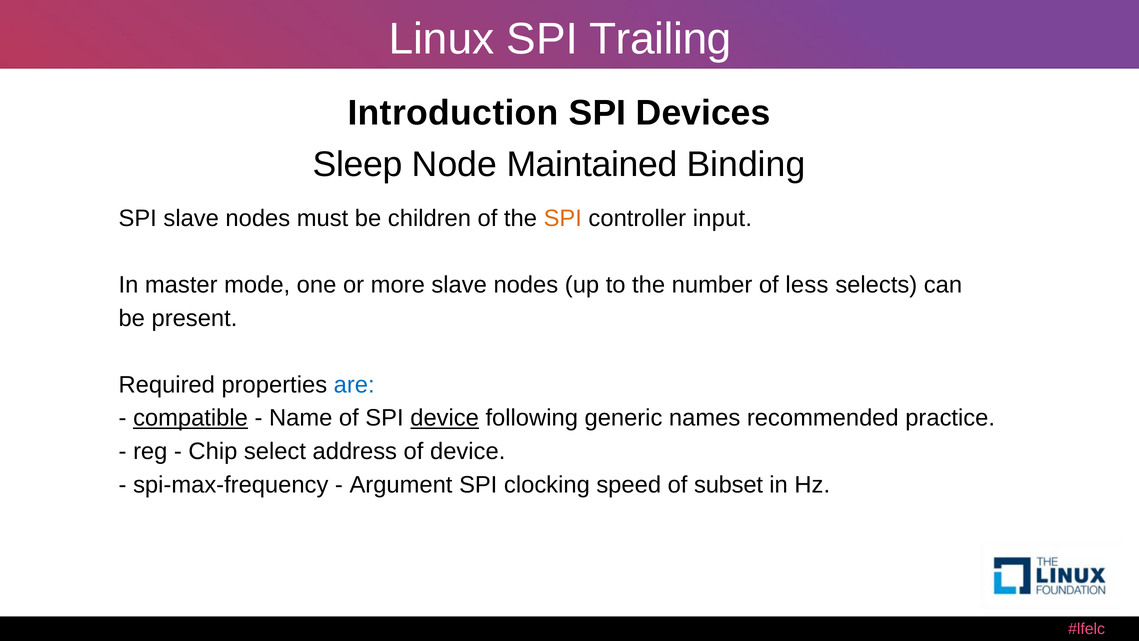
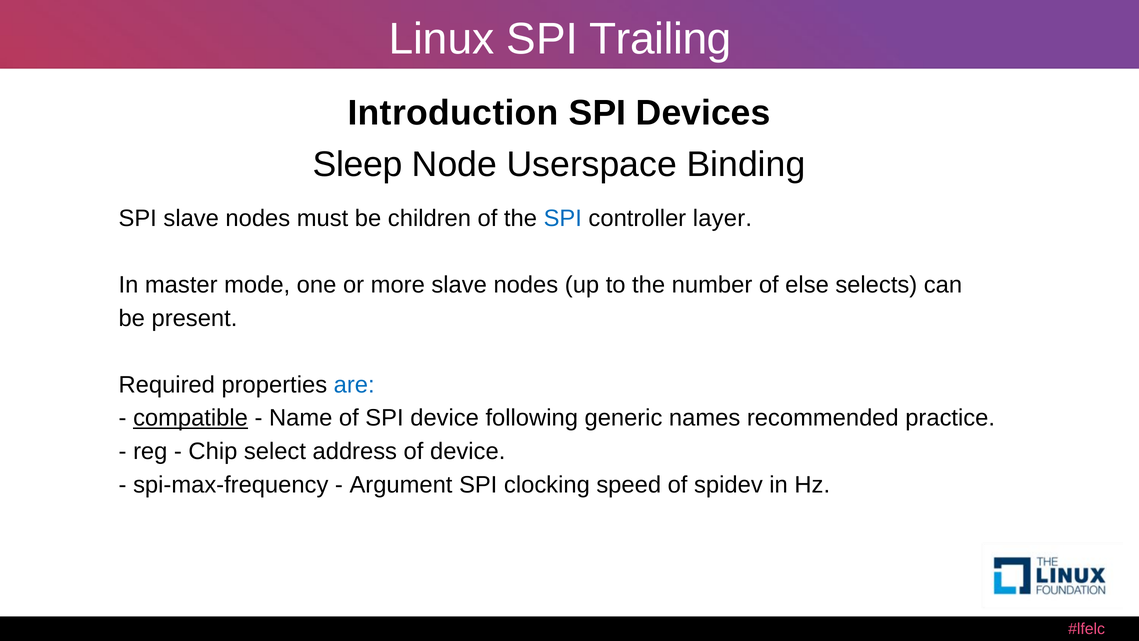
Maintained: Maintained -> Userspace (592, 165)
SPI colour: orange -> blue (563, 218)
input: input -> layer (722, 218)
less: less -> else (807, 285)
device underline: present -> none (445, 418)
subset: subset -> spidev (728, 484)
